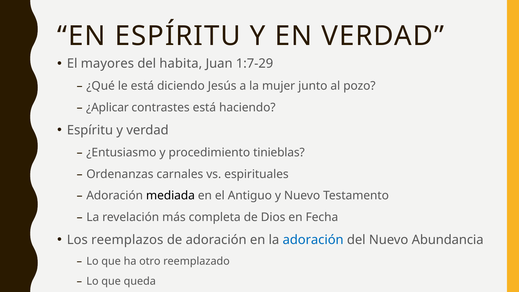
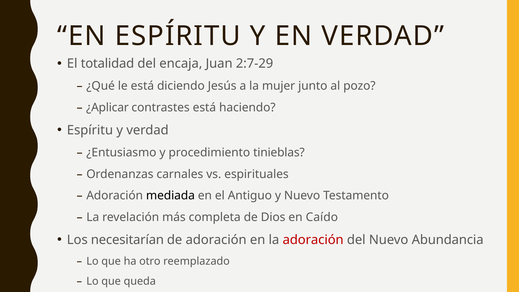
mayores: mayores -> totalidad (107, 64)
habita: habita -> encaja (181, 64)
1:7-29: 1:7-29 -> 2:7-29 (255, 64)
Fecha: Fecha -> Caído (322, 217)
reemplazos: reemplazos -> necesitarían (127, 240)
adoración colour: blue -> red (313, 240)
